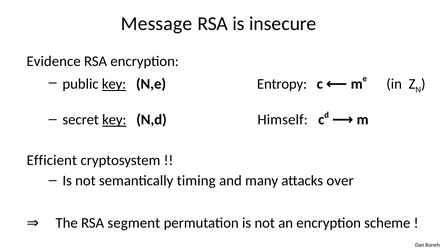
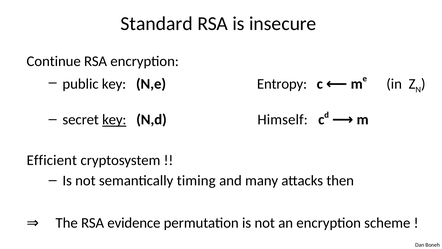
Message: Message -> Standard (157, 24)
Evidence: Evidence -> Continue (54, 61)
key underline: present -> none (114, 84)
over: over -> then (340, 180)
segment: segment -> evidence (134, 223)
